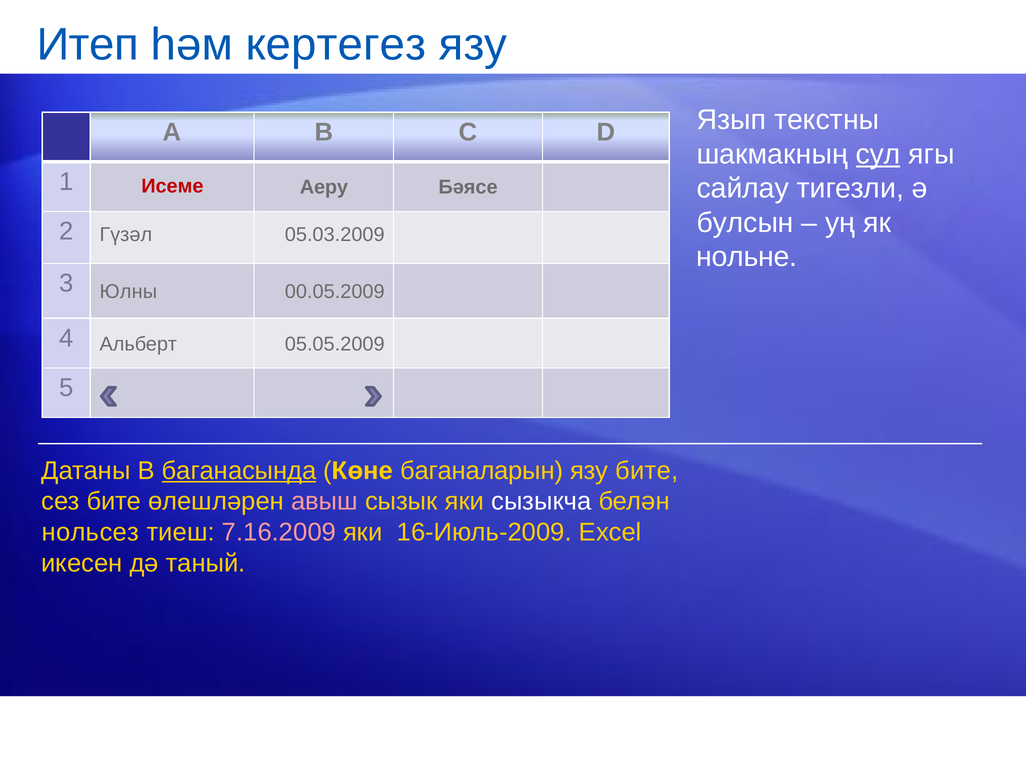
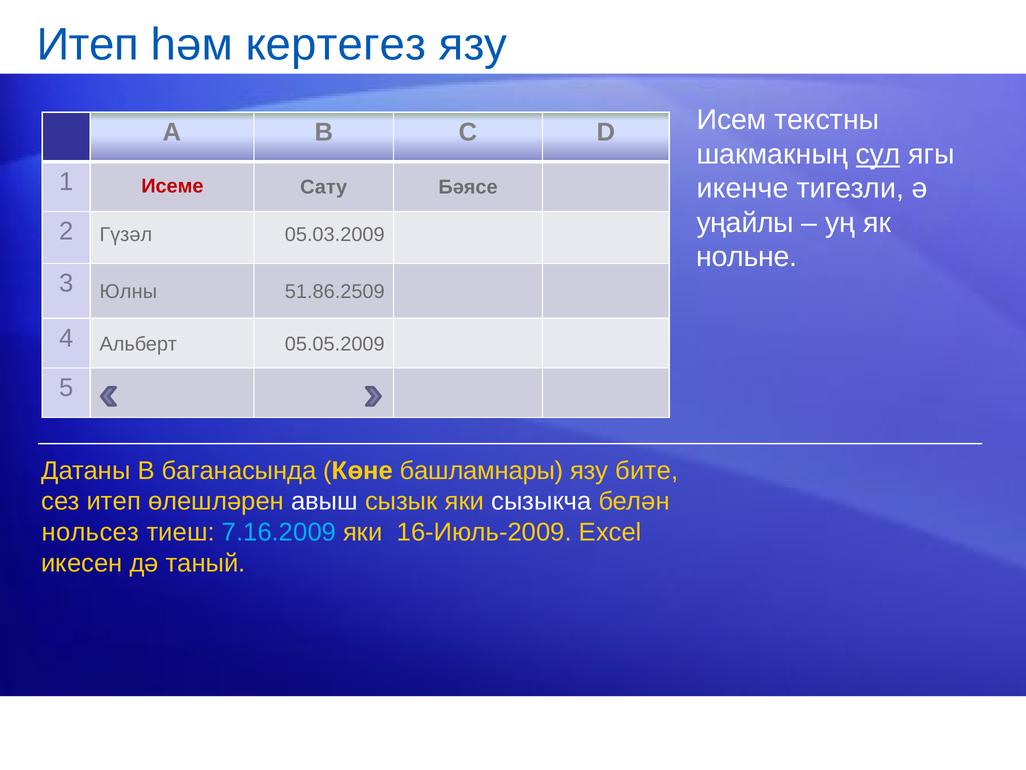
Язып: Язып -> Исем (732, 120)
Аеру: Аеру -> Сату (324, 187)
сайлау: сайлау -> икенче (743, 188)
булсын: булсын -> уңайлы (745, 223)
00.05.2009: 00.05.2009 -> 51.86.2509 (335, 292)
баганасында underline: present -> none (239, 470)
баганаларын: баганаларын -> башламнары (482, 470)
сез бите: бите -> итеп (114, 501)
авыш colour: pink -> white (324, 501)
7.16.2009 colour: pink -> light blue (279, 532)
